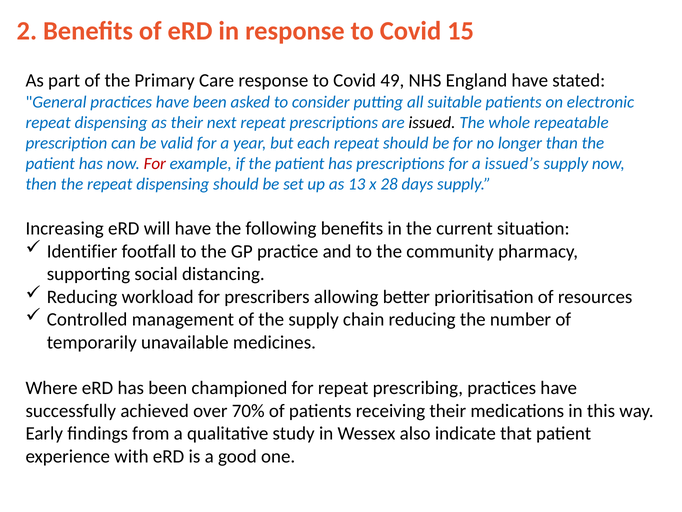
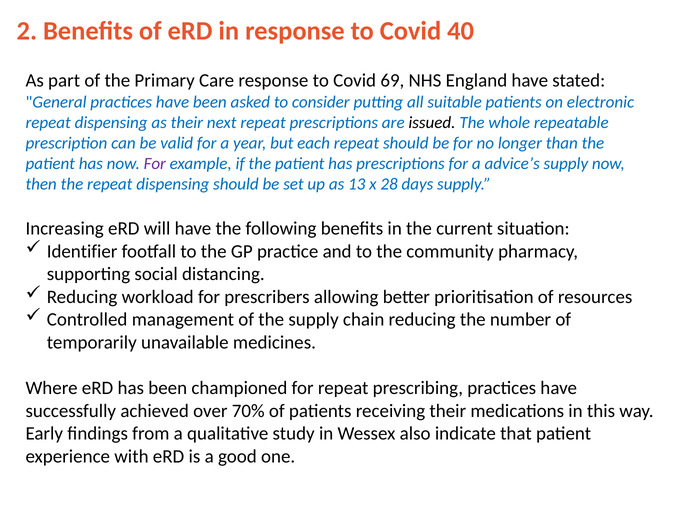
15: 15 -> 40 (461, 31)
49: 49 -> 69 (392, 81)
For colour: red -> purple (155, 163)
issued’s: issued’s -> advice’s (512, 163)
